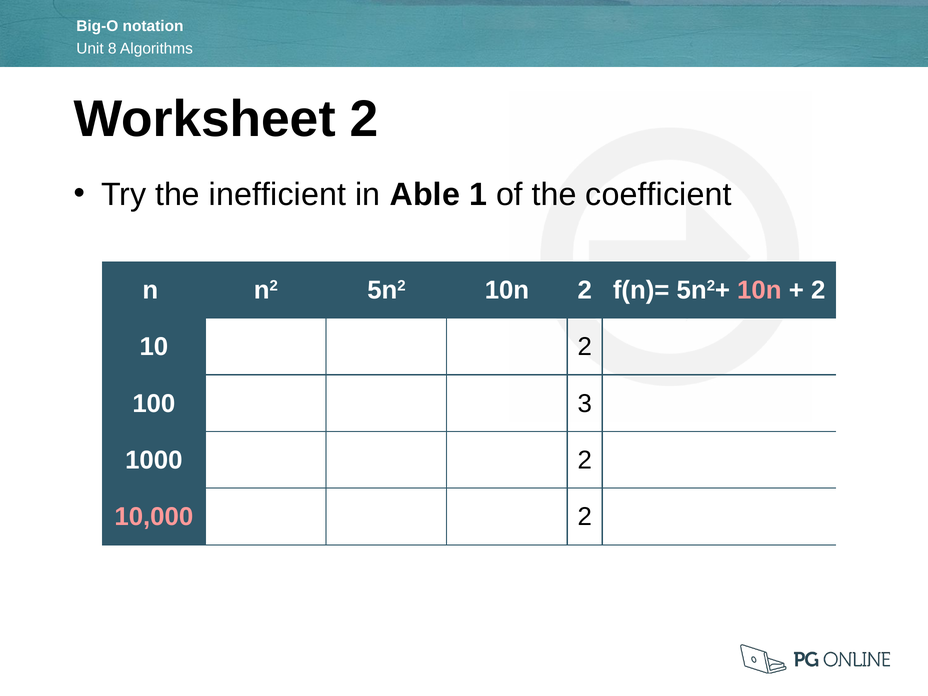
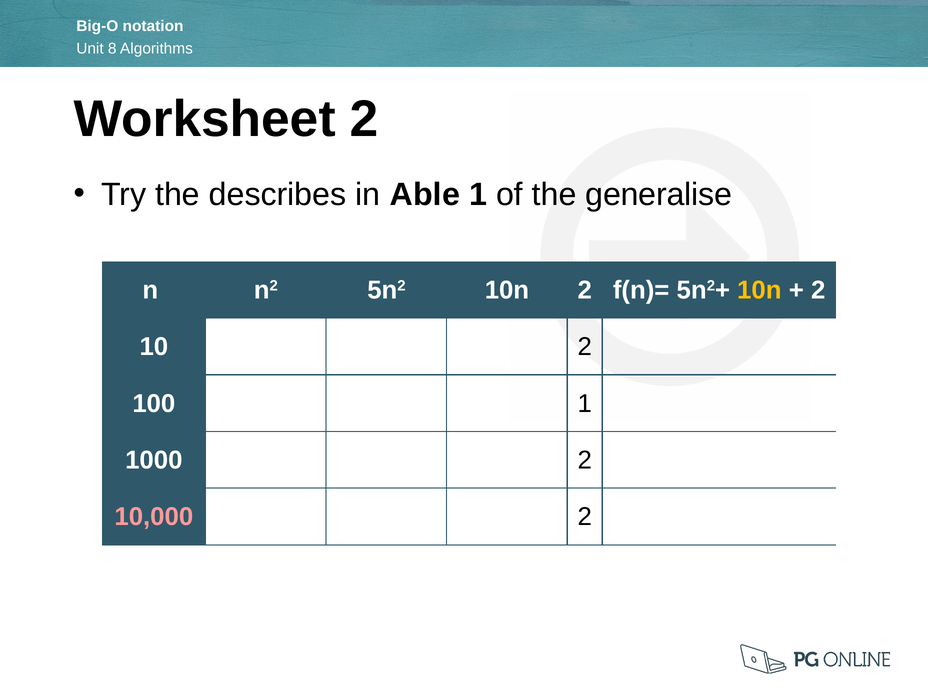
inefficient: inefficient -> describes (278, 195)
coefficient: coefficient -> generalise (659, 195)
10n colour: pink -> yellow (759, 290)
100 3: 3 -> 1 (585, 403)
